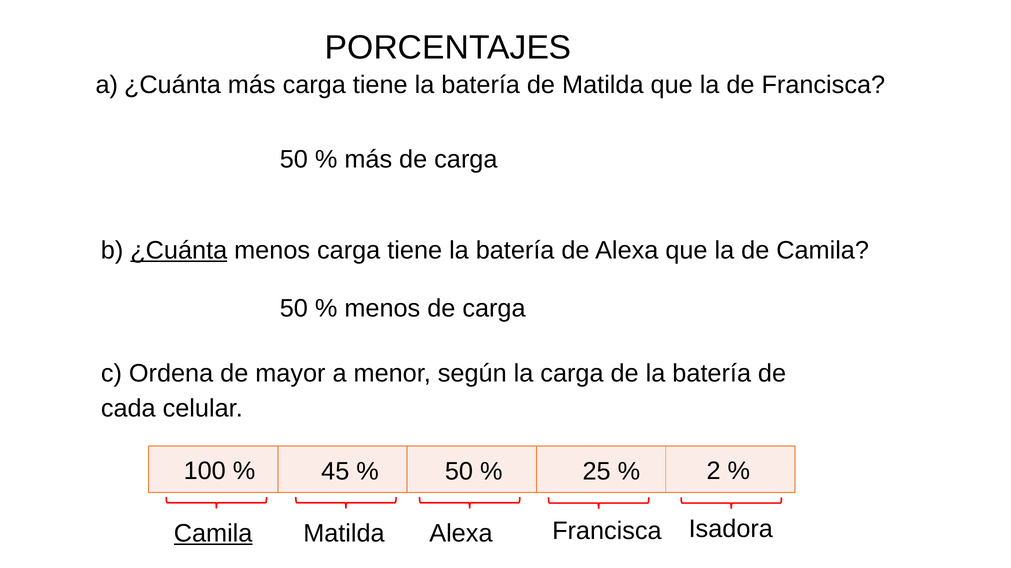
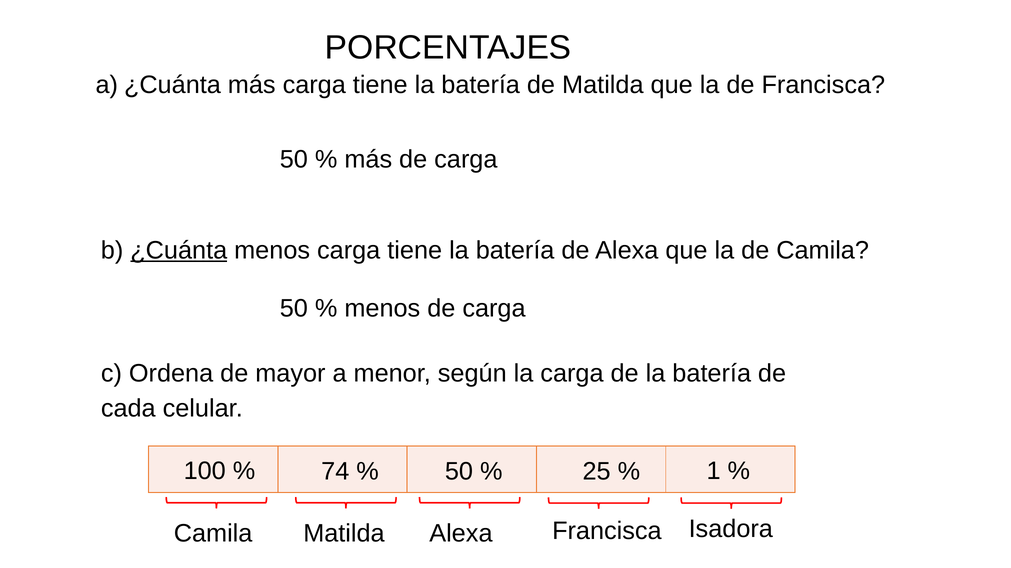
45: 45 -> 74 (335, 472)
2: 2 -> 1 (714, 471)
Camila underline: present -> none (213, 534)
